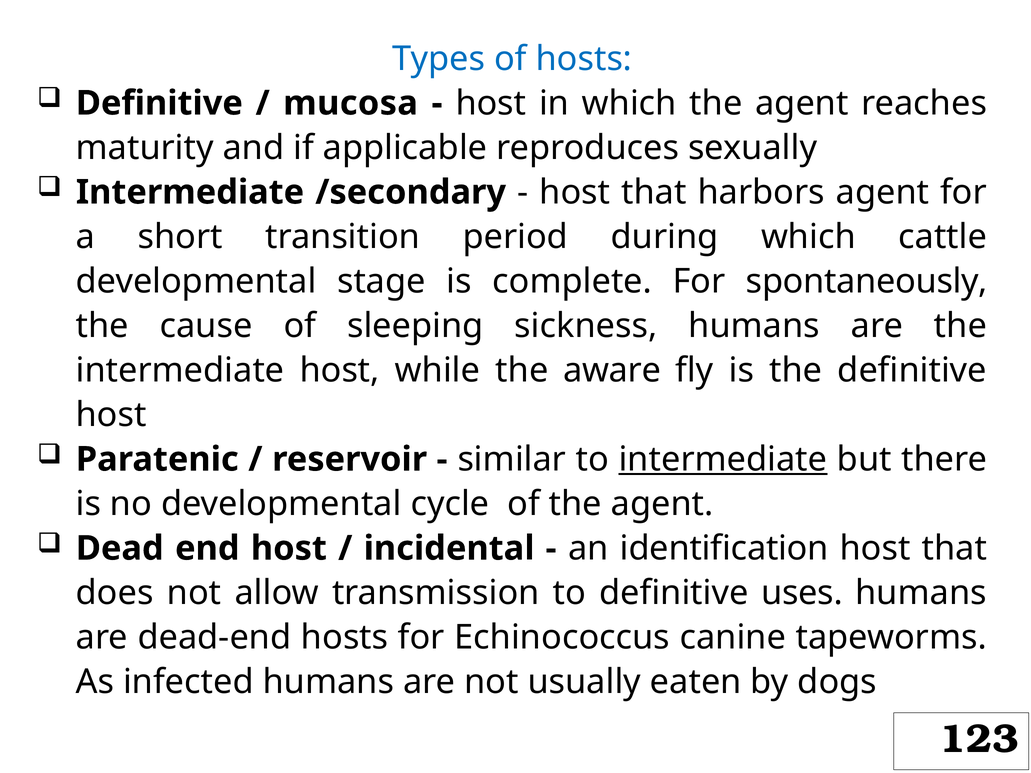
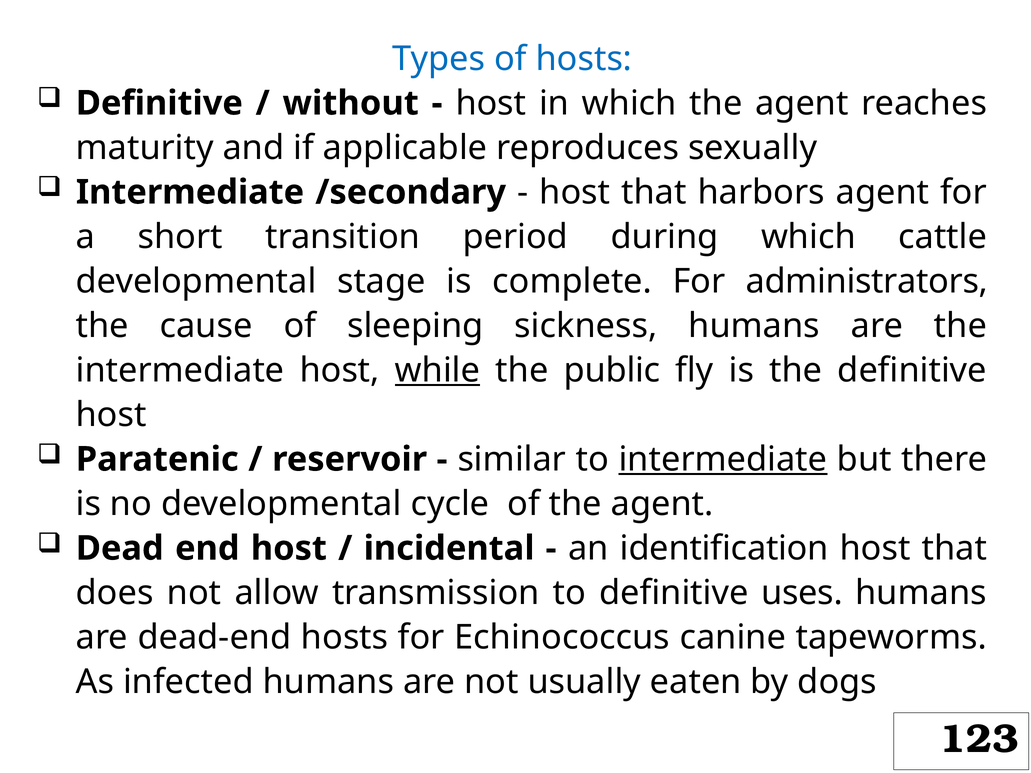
mucosa: mucosa -> without (351, 103)
spontaneously: spontaneously -> administrators (867, 281)
while underline: none -> present (438, 370)
aware: aware -> public (612, 370)
